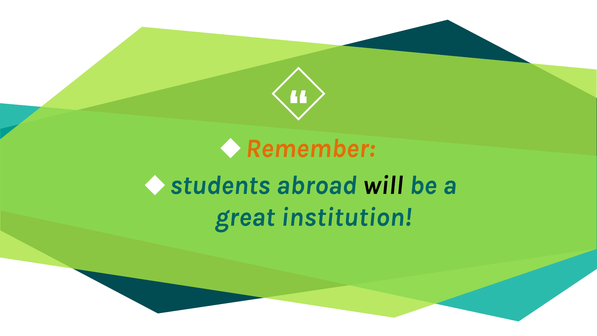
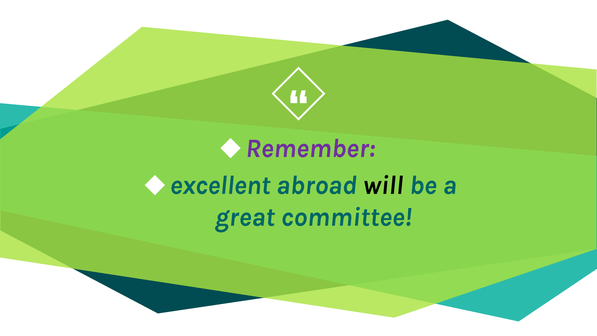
Remember colour: orange -> purple (310, 148)
students: students -> excellent (220, 185)
institution: institution -> committee (346, 217)
